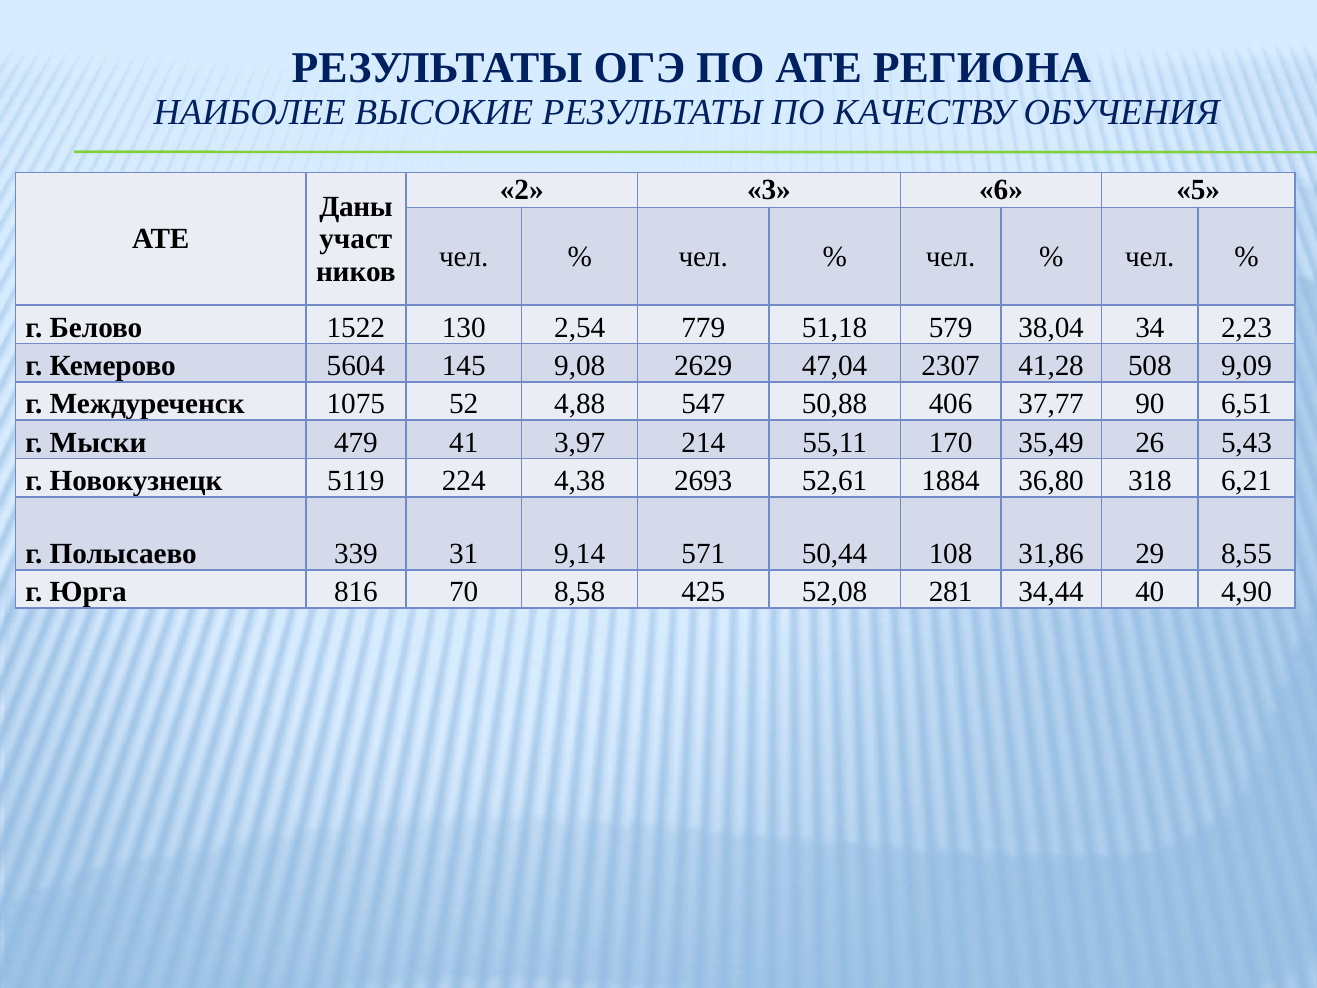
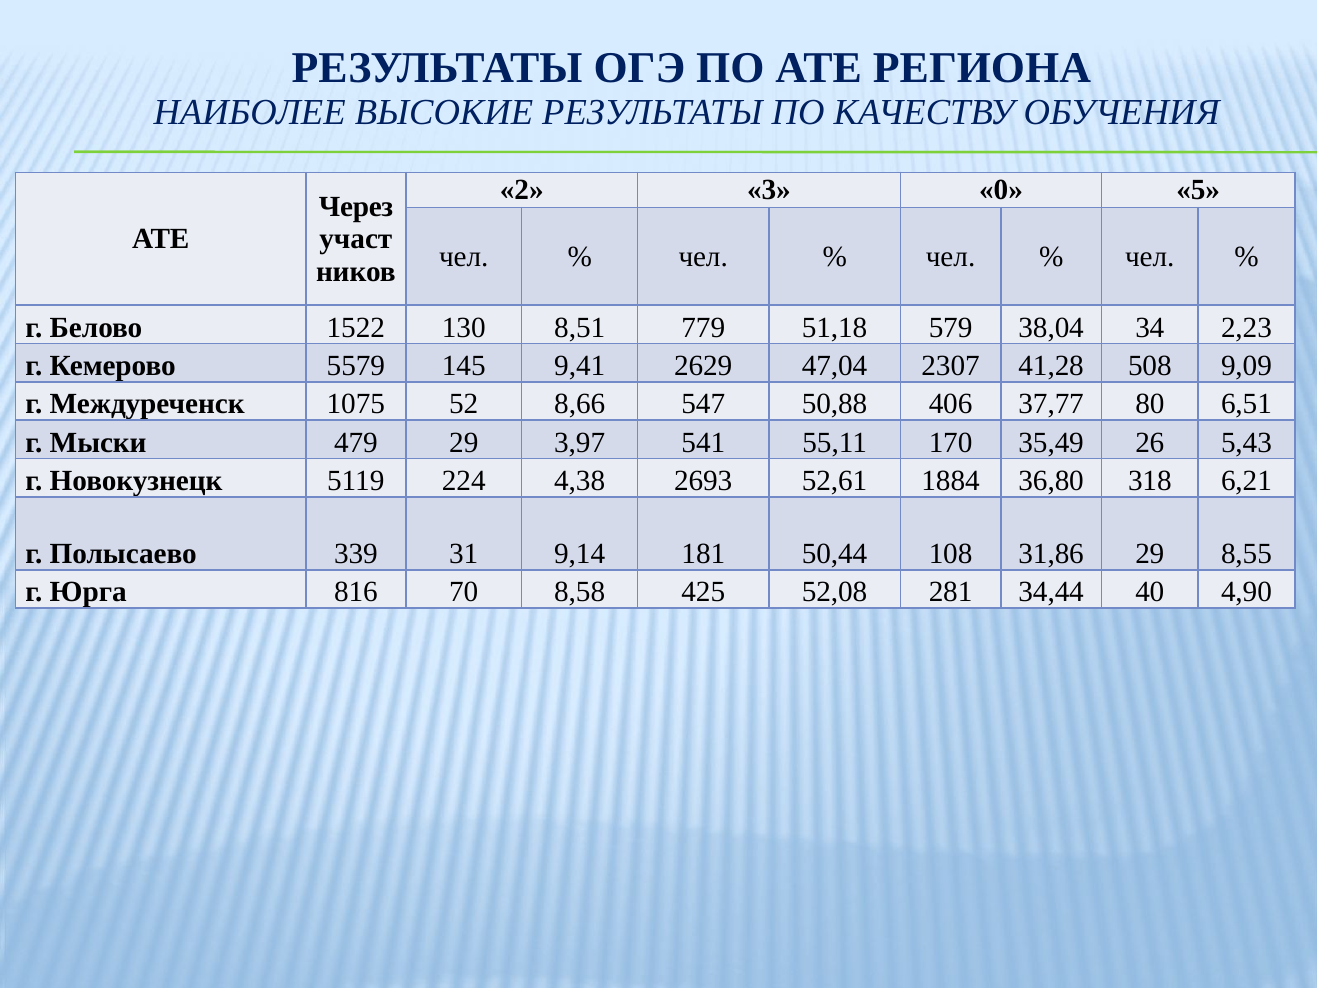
6: 6 -> 0 (1001, 190)
Даны: Даны -> Через (356, 206)
2,54: 2,54 -> 8,51 (580, 327)
5604: 5604 -> 5579 (356, 366)
9,08: 9,08 -> 9,41 (580, 366)
4,88: 4,88 -> 8,66 (580, 404)
90: 90 -> 80 (1150, 404)
479 41: 41 -> 29 (464, 442)
214: 214 -> 541 (703, 442)
571: 571 -> 181 (703, 554)
